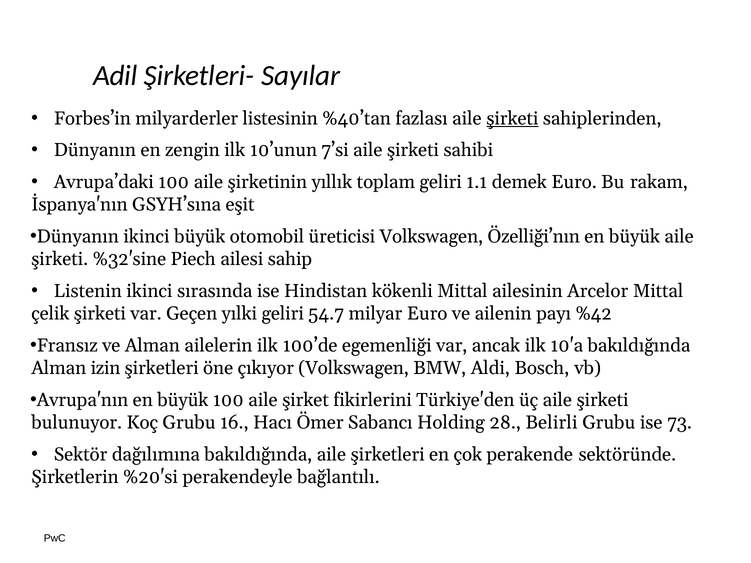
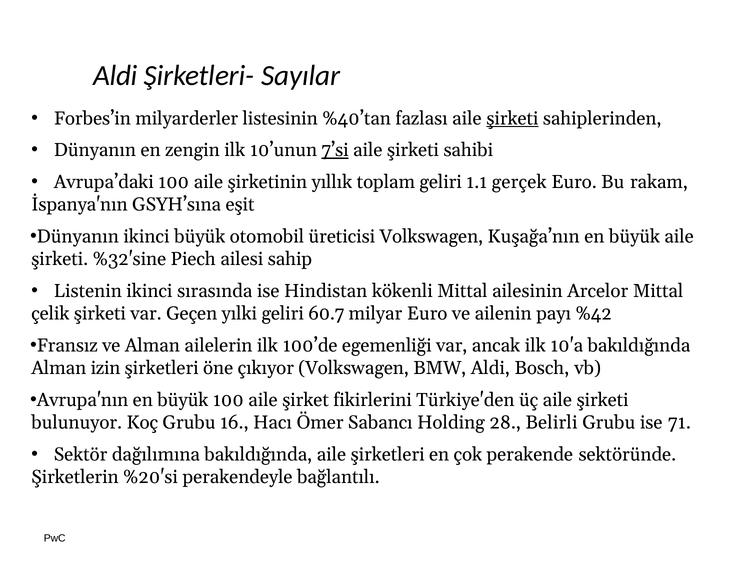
Adil: Adil -> Aldi (115, 75)
7’si underline: none -> present (335, 150)
demek: demek -> gerçek (519, 182)
Özelliği’nın: Özelliği’nın -> Kuşağa’nın (534, 237)
54.7: 54.7 -> 60.7 (326, 314)
73: 73 -> 71 (680, 423)
